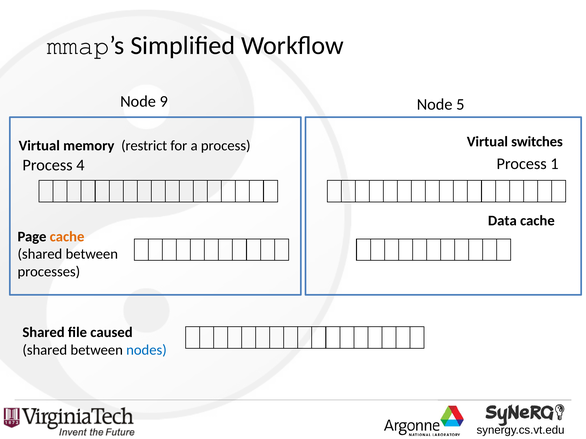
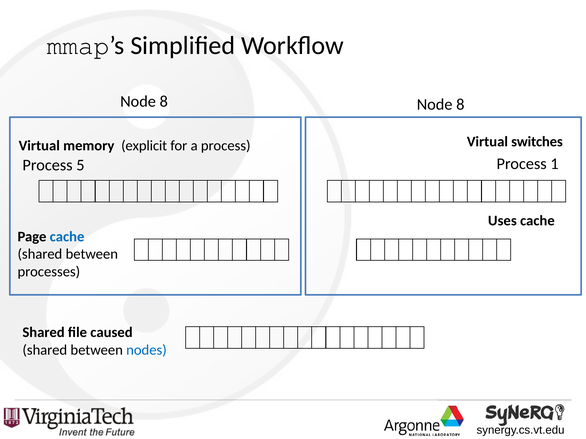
9: 9 -> 8 (164, 102)
5: 5 -> 8 (460, 105)
restrict: restrict -> explicit (144, 146)
4: 4 -> 5 (80, 165)
Data: Data -> Uses (502, 221)
cache colour: orange -> blue (67, 237)
